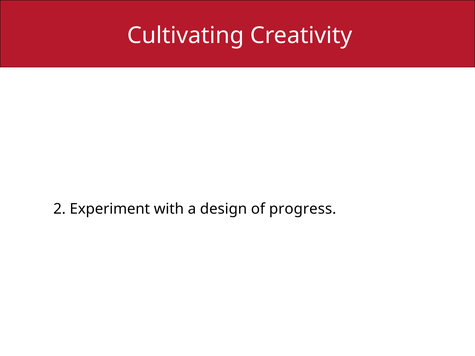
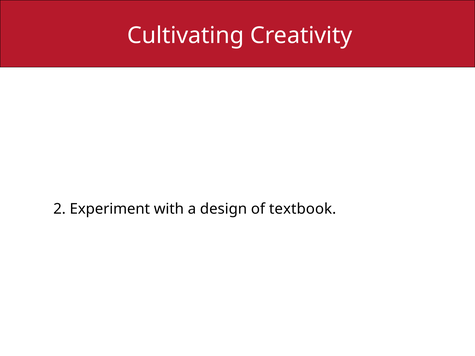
progress: progress -> textbook (303, 209)
